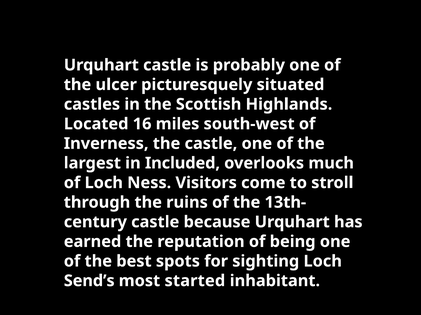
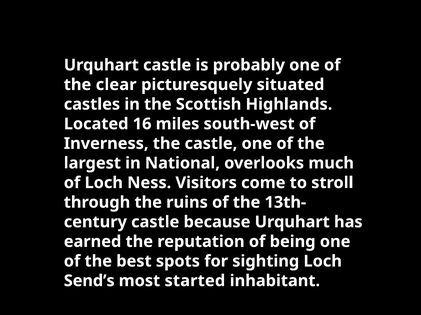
ulcer: ulcer -> clear (116, 85)
Included: Included -> National (182, 163)
